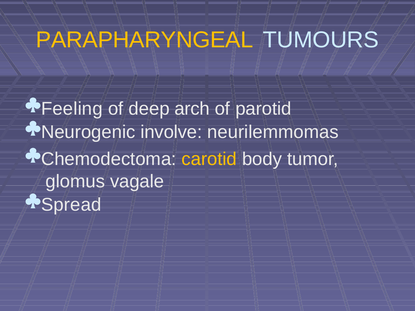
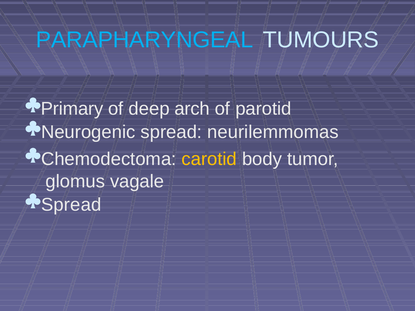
PARAPHARYNGEAL colour: yellow -> light blue (145, 40)
Feeling: Feeling -> Primary (72, 109)
Neurogenic involve: involve -> spread (171, 132)
